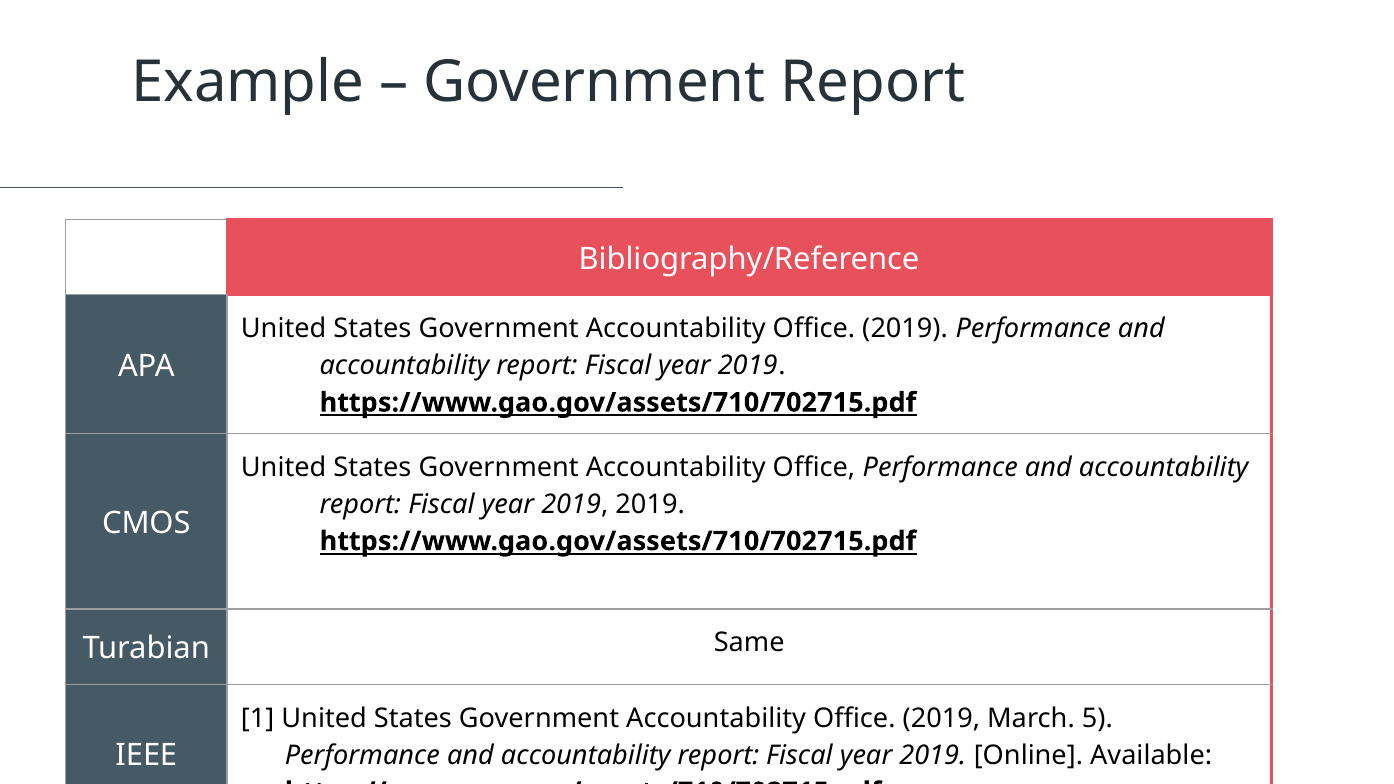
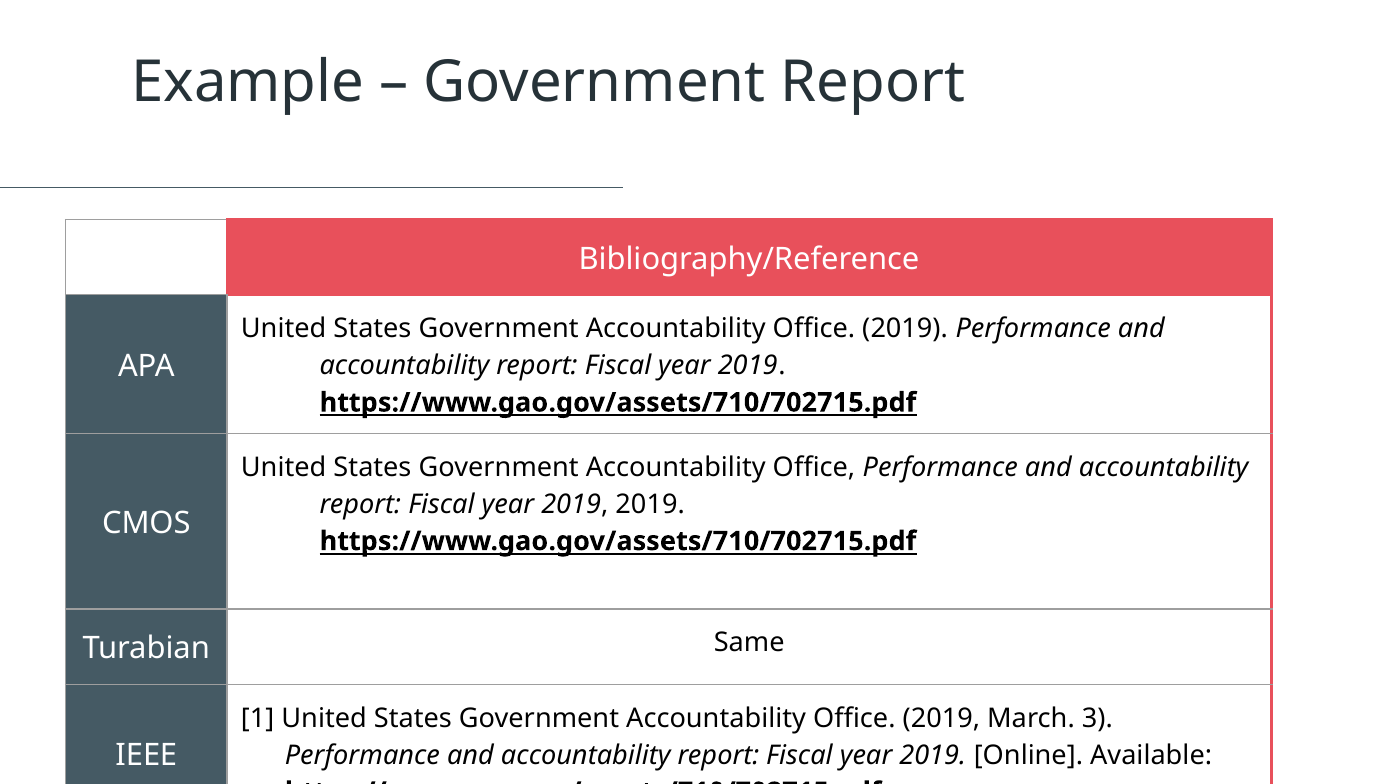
5: 5 -> 3 (1097, 718)
